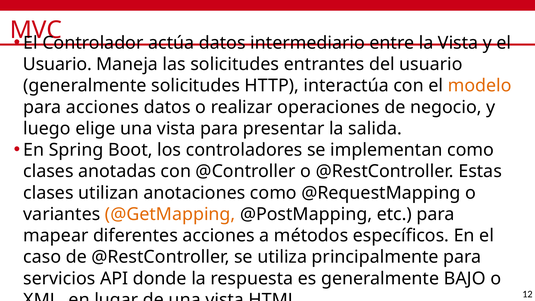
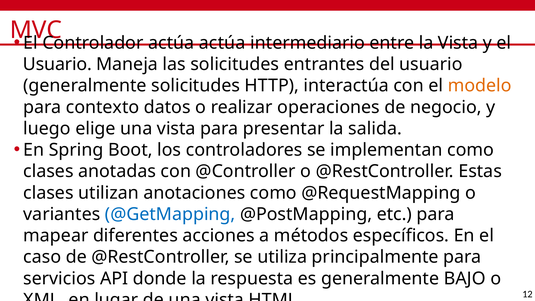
actúa datos: datos -> actúa (222, 43)
para acciones: acciones -> contexto (103, 107)
@GetMapping colour: orange -> blue (170, 214)
